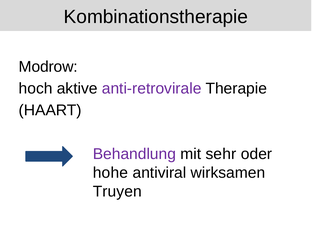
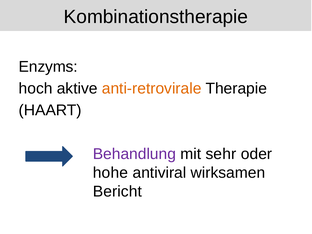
Modrow: Modrow -> Enzyms (48, 67)
anti-retrovirale colour: purple -> orange (152, 88)
Truyen: Truyen -> Bericht (117, 191)
